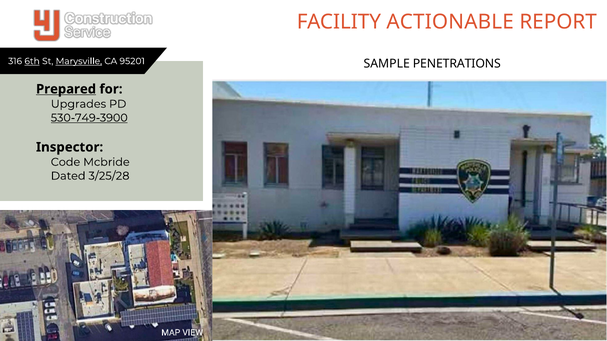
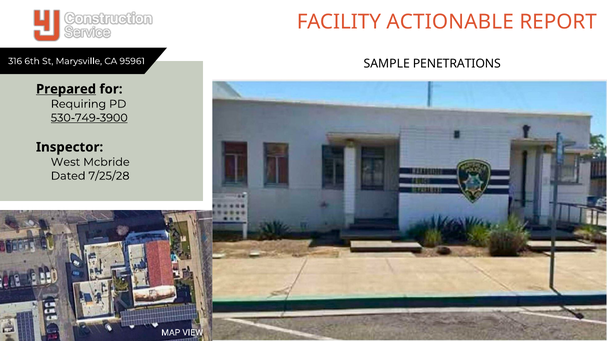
6th underline: present -> none (32, 61)
Marysville underline: present -> none (79, 61)
95201: 95201 -> 95961 (132, 61)
Upgrades: Upgrades -> Requiring (78, 104)
Code: Code -> West (66, 162)
3/25/28: 3/25/28 -> 7/25/28 (109, 176)
